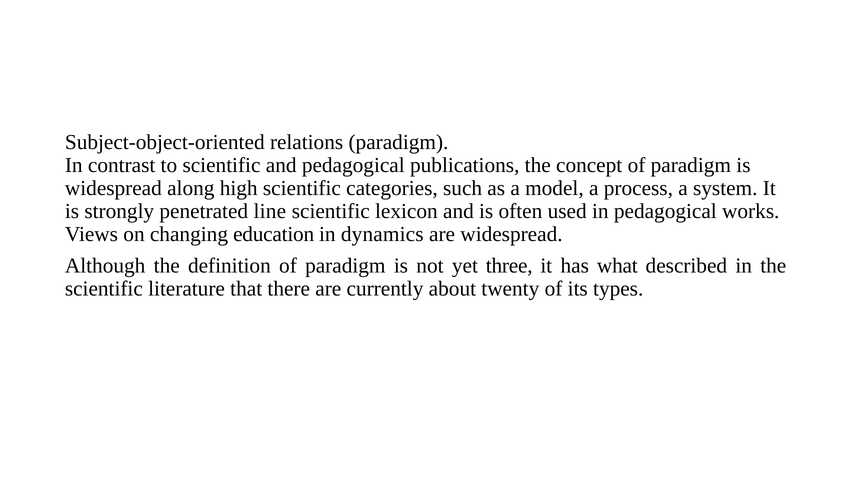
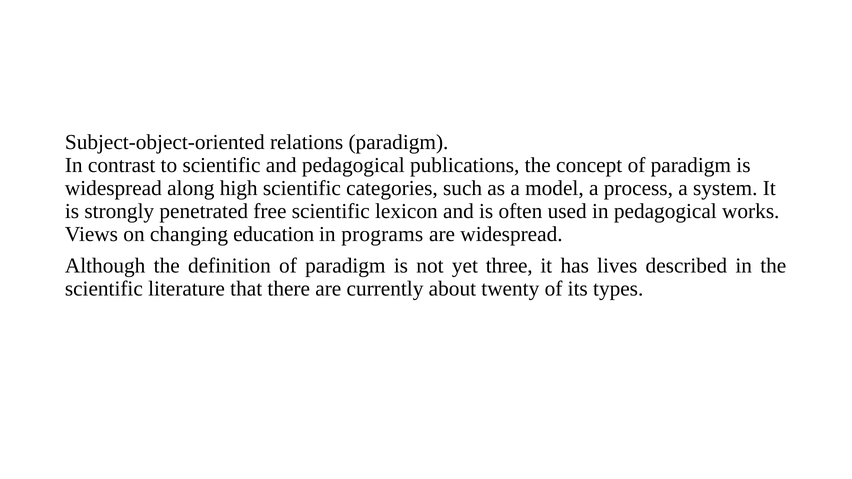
line: line -> free (270, 211)
dynamics: dynamics -> programs (382, 234)
what: what -> lives (617, 266)
